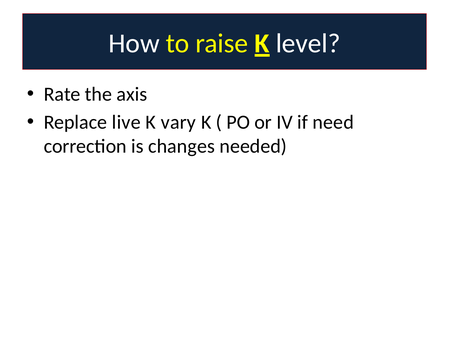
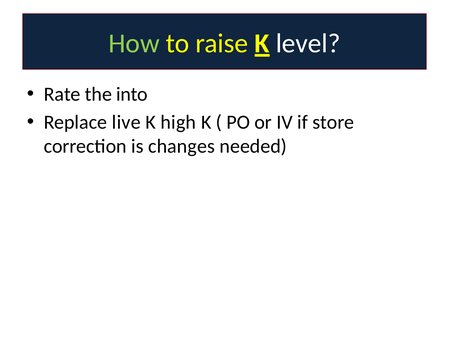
How colour: white -> light green (134, 43)
axis: axis -> into (132, 94)
vary: vary -> high (178, 122)
need: need -> store (333, 122)
